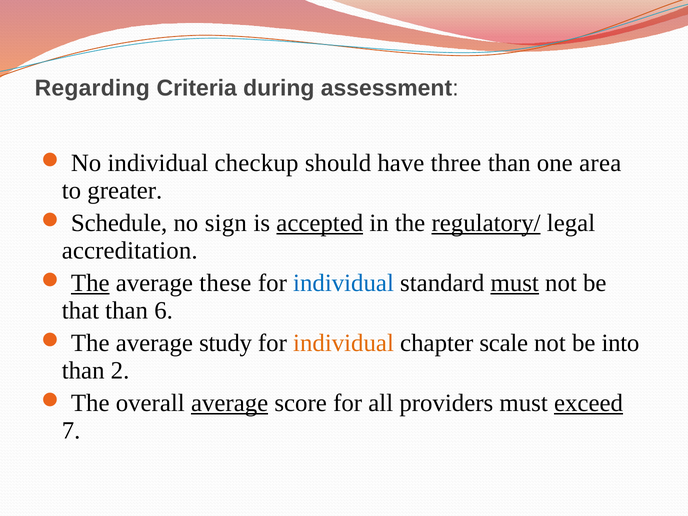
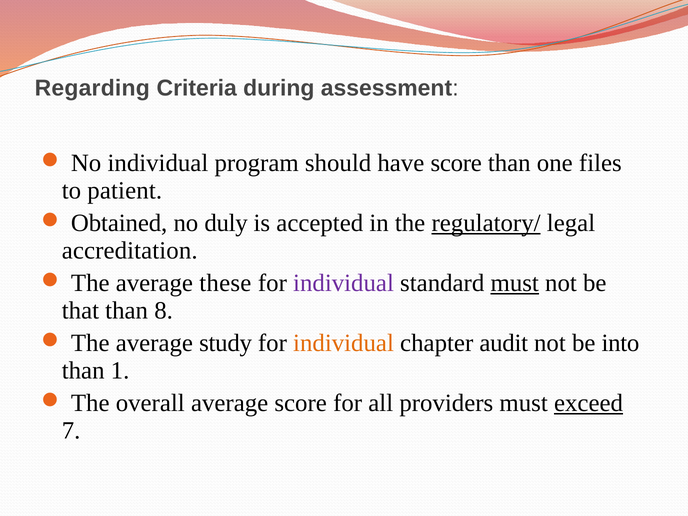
checkup: checkup -> program (257, 163)
have three: three -> score (456, 163)
area: area -> files (600, 163)
greater: greater -> patient (125, 190)
Schedule: Schedule -> Obtained (119, 223)
sign: sign -> duly (226, 223)
accepted underline: present -> none (320, 223)
The underline: present -> none (90, 283)
individual colour: blue -> purple (344, 283)
6: 6 -> 8 (164, 310)
scale: scale -> audit (504, 343)
2: 2 -> 1 (120, 370)
average underline: present -> none (230, 403)
